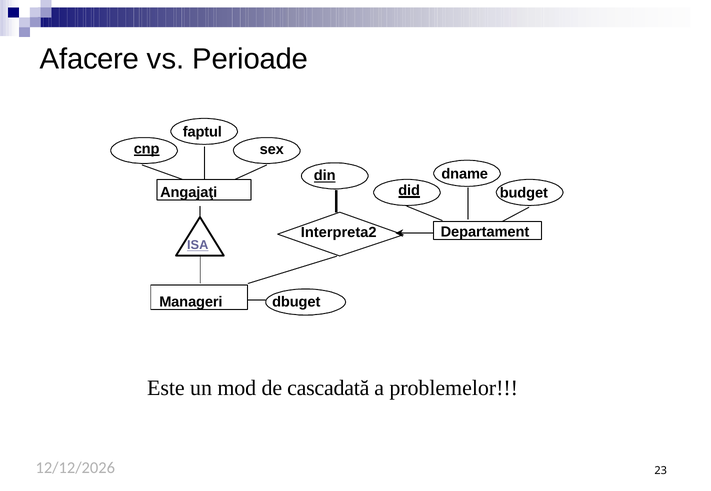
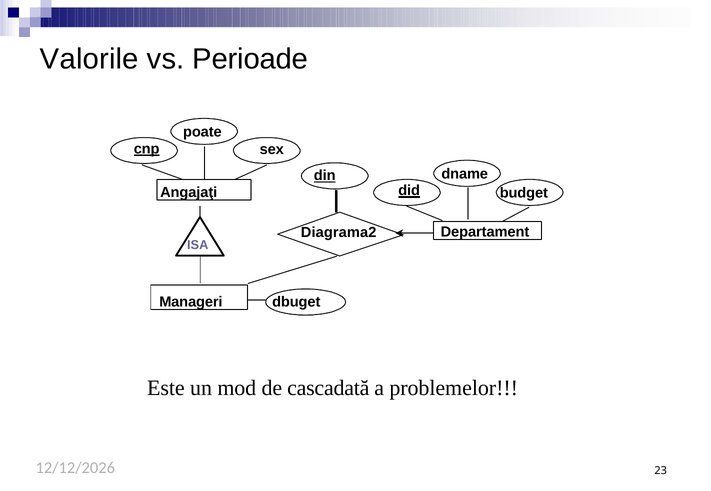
Afacere: Afacere -> Valorile (89, 59)
faptul: faptul -> poate (202, 132)
Interpreta2: Interpreta2 -> Diagrama2 (339, 233)
ISA underline: present -> none (198, 245)
